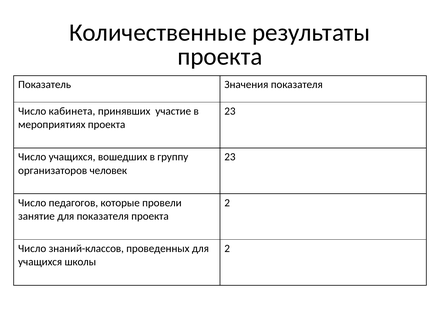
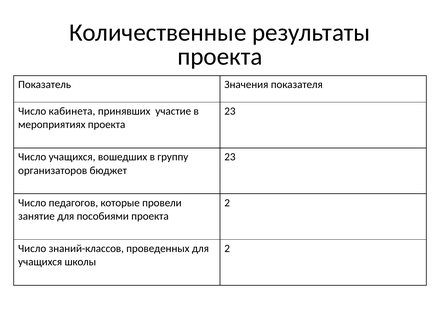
человек: человек -> бюджет (108, 170)
для показателя: показателя -> пособиями (103, 216)
